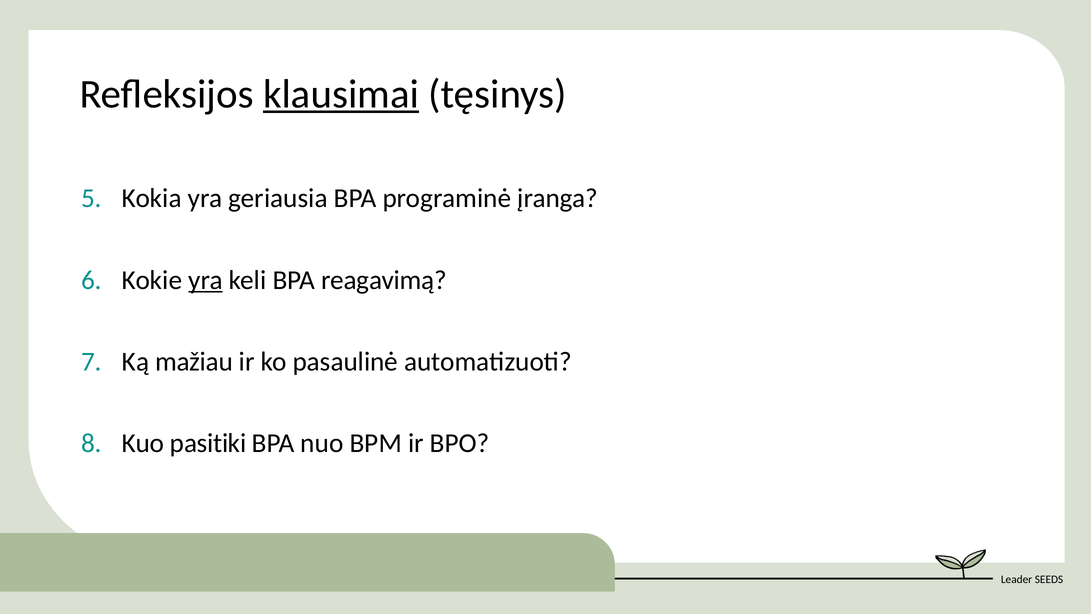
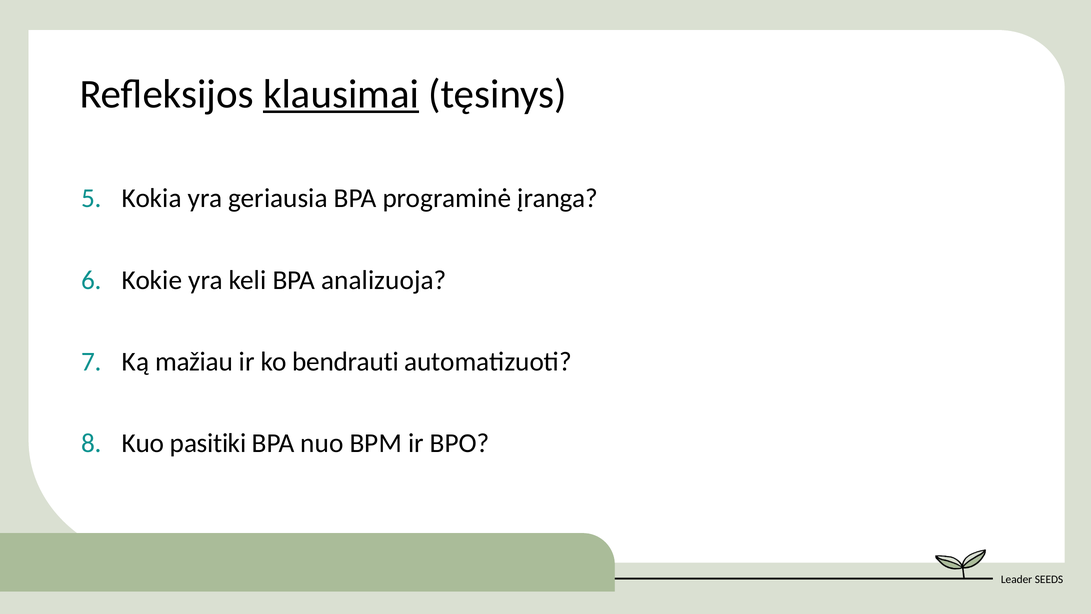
yra underline: present -> none (206, 280)
reagavimą: reagavimą -> analizuoja (384, 280)
pasaulinė: pasaulinė -> bendrauti (345, 362)
